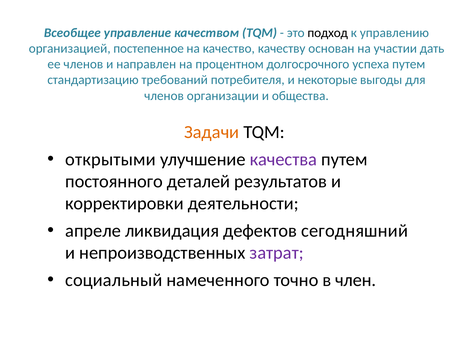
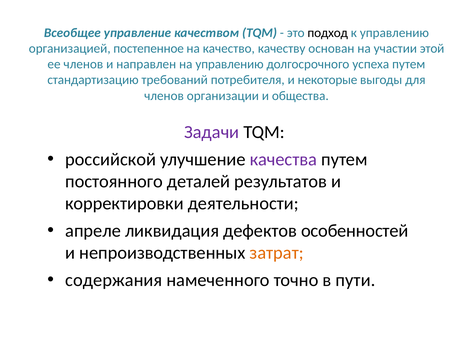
дать: дать -> этой (432, 49)
на процентном: процентном -> управлению (230, 64)
Задачи colour: orange -> purple (212, 132)
открытыми: открытыми -> российской (111, 160)
сегодняшний: сегодняшний -> особенностей (355, 231)
затрат colour: purple -> orange (277, 253)
социальный: социальный -> содержания (114, 281)
член: член -> пути (356, 281)
